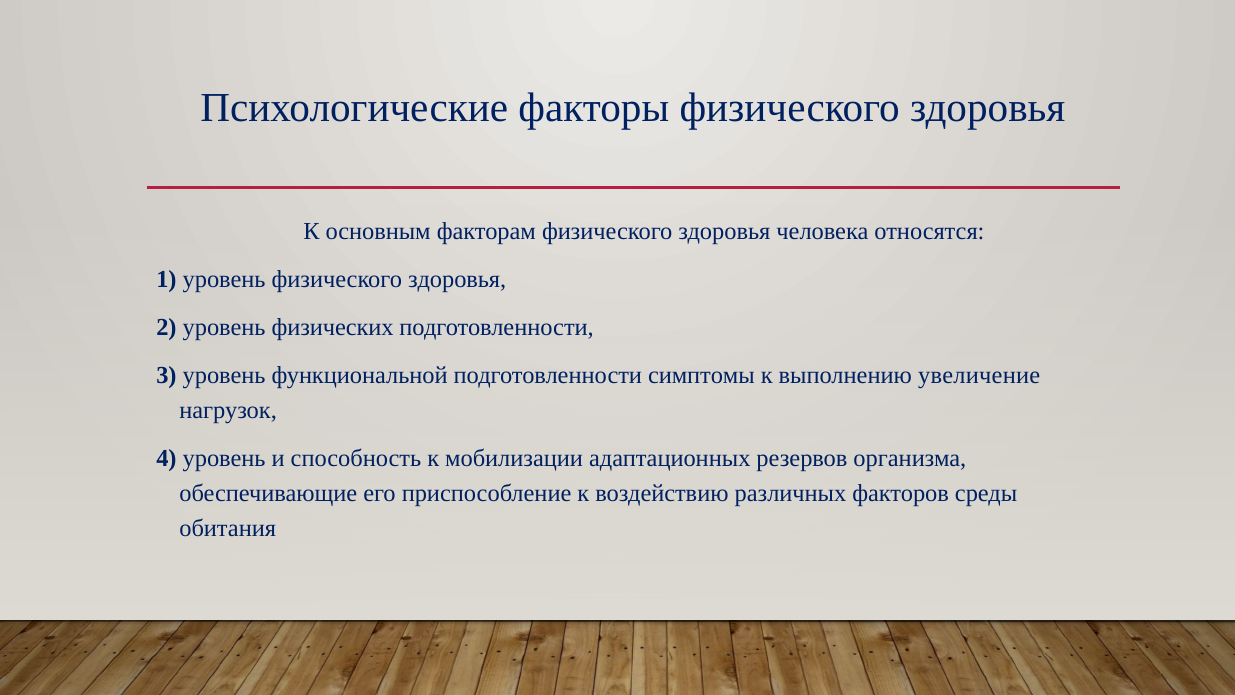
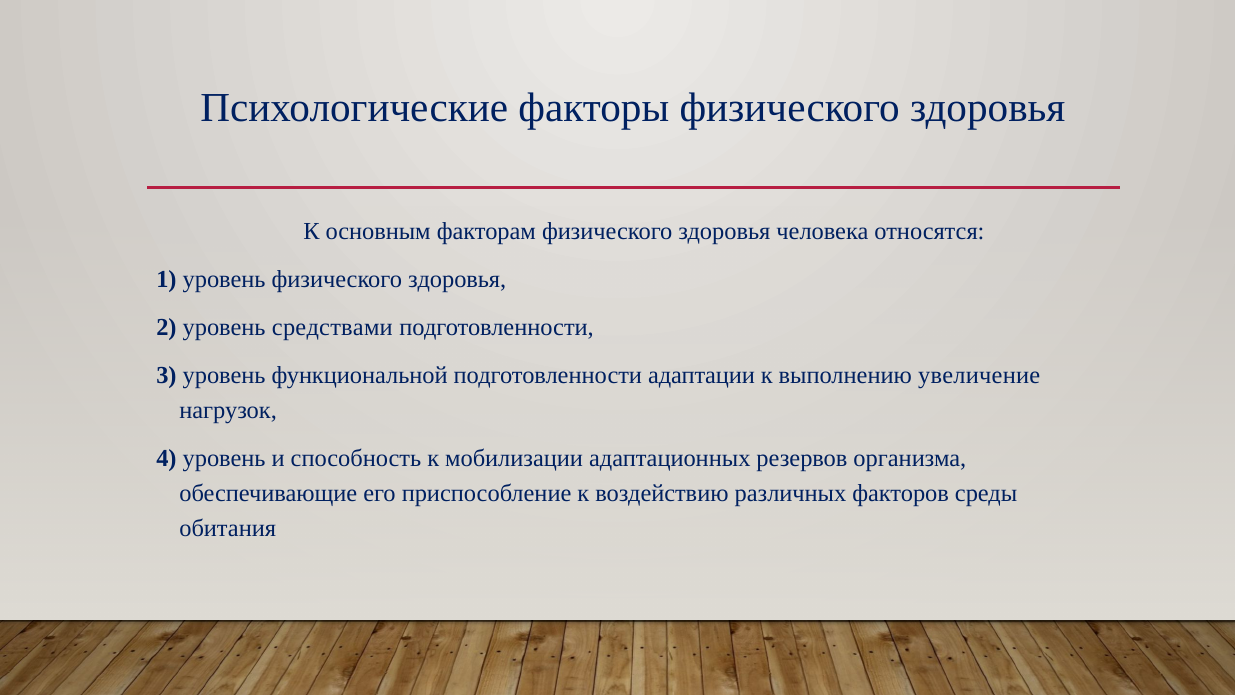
физических: физических -> средствами (332, 327)
симптомы: симптомы -> адаптации (701, 375)
